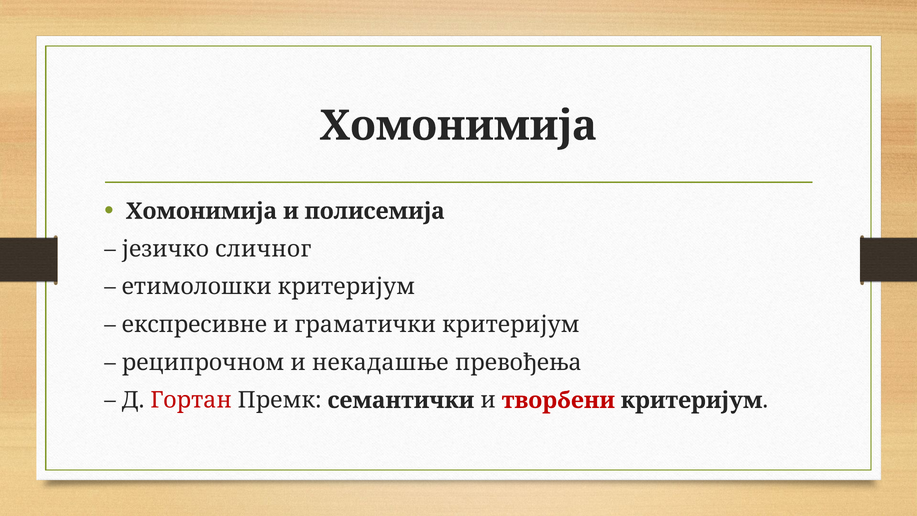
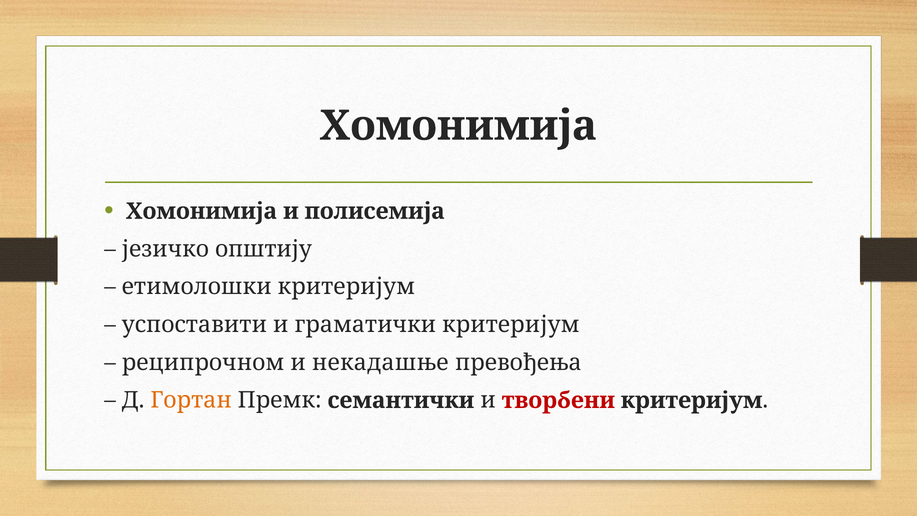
сличног: сличног -> општију (263, 249)
експресивне: експресивне -> успоставити (194, 325)
Гортан colour: red -> orange (191, 400)
